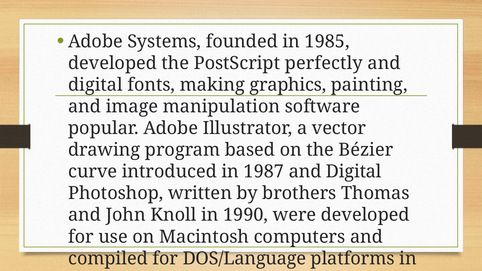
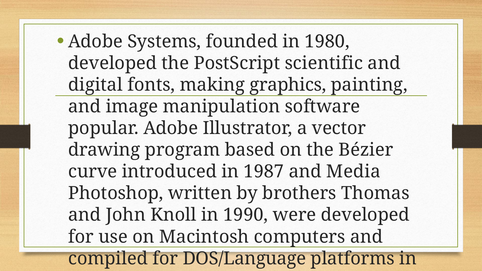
1985: 1985 -> 1980 (327, 42)
perfectly: perfectly -> scientific (324, 63)
1987 and Digital: Digital -> Media (354, 172)
